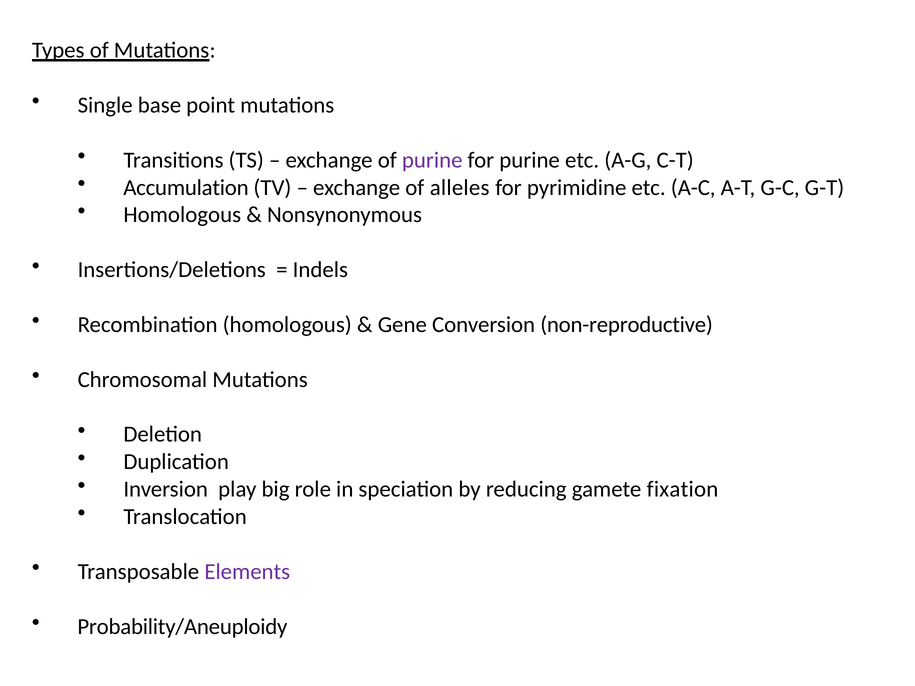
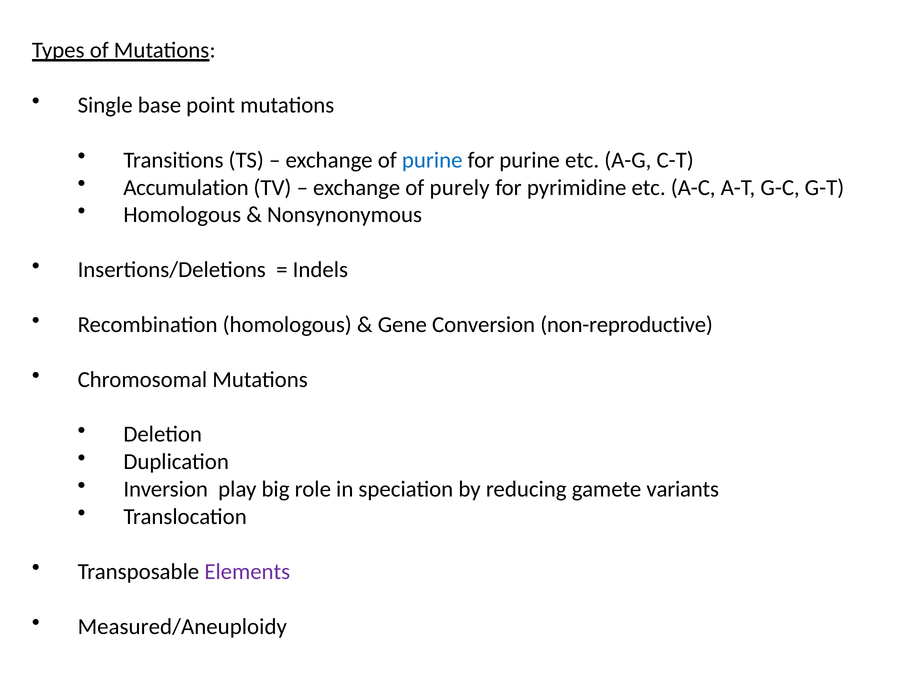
purine colour: purple -> blue (432, 160)
alleles: alleles -> purely (460, 188)
fixation: fixation -> variants (683, 490)
Probability/Aneuploidy: Probability/Aneuploidy -> Measured/Aneuploidy (182, 627)
